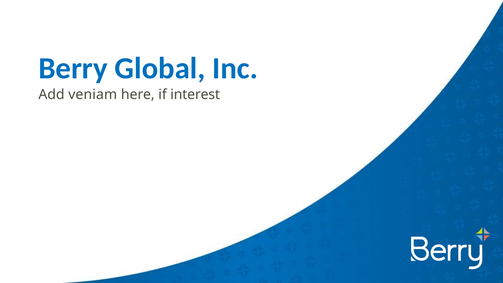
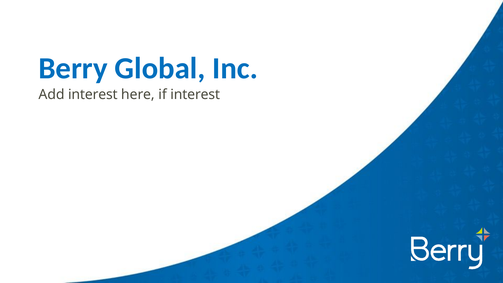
Add veniam: veniam -> interest (93, 95)
